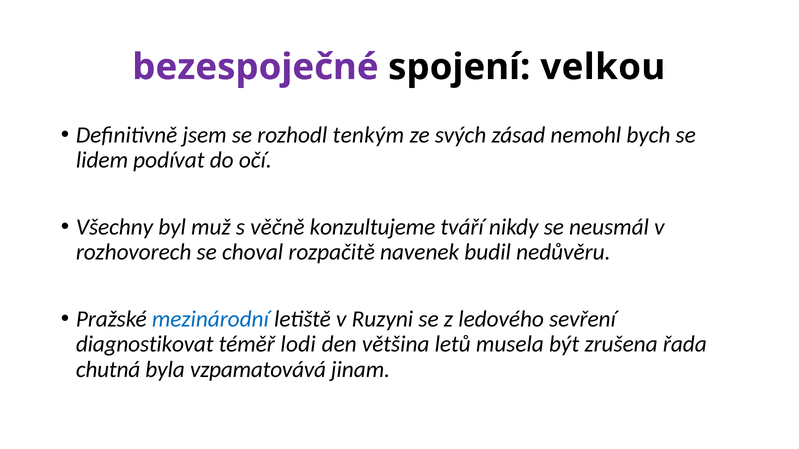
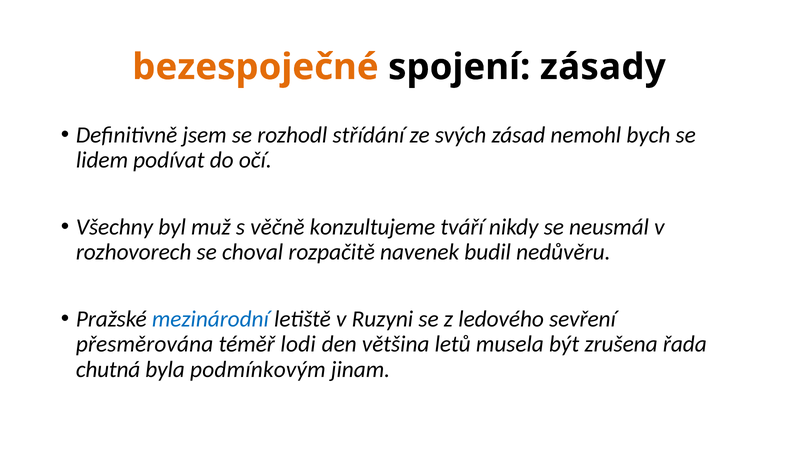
bezespoječné colour: purple -> orange (255, 67)
velkou: velkou -> zásady (603, 67)
tenkým: tenkým -> střídání (368, 135)
diagnostikovat: diagnostikovat -> přesměrována (145, 345)
vzpamatovává: vzpamatovává -> podmínkovým (258, 370)
